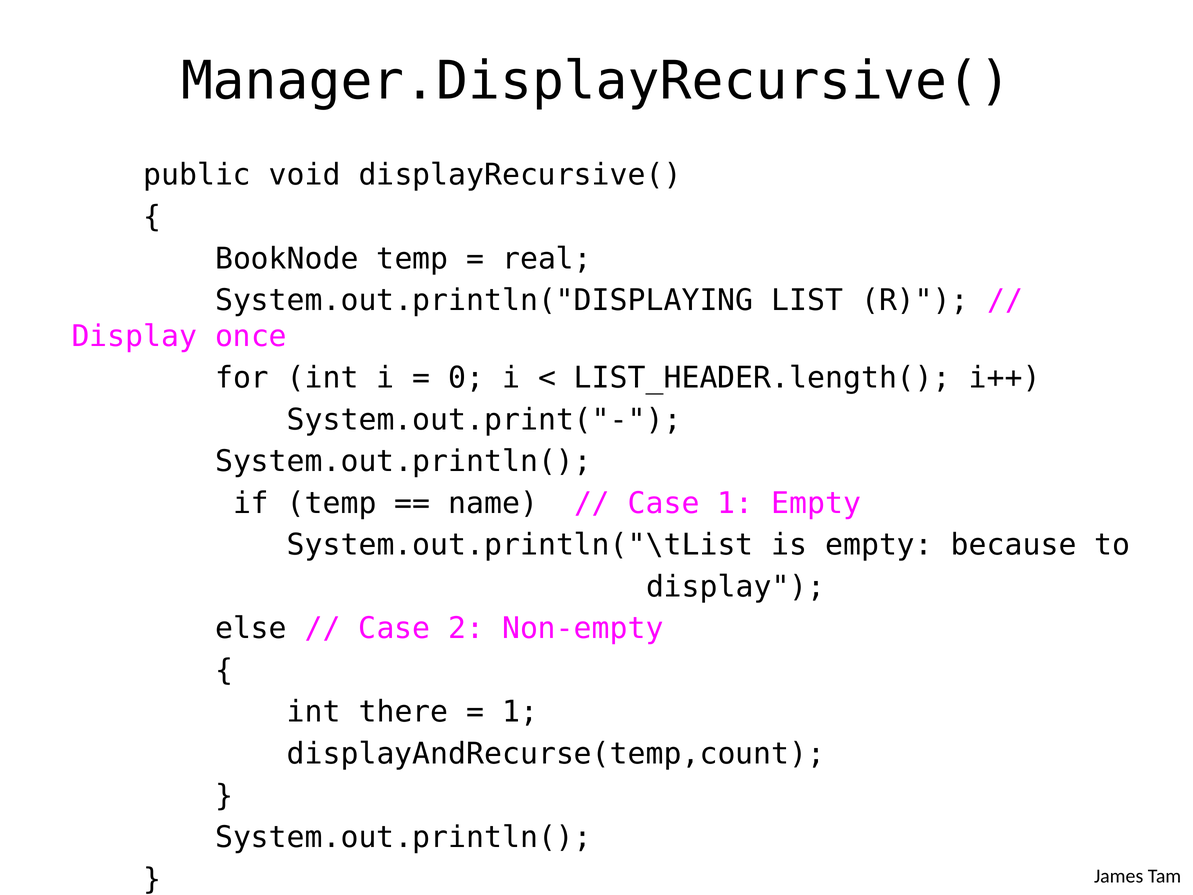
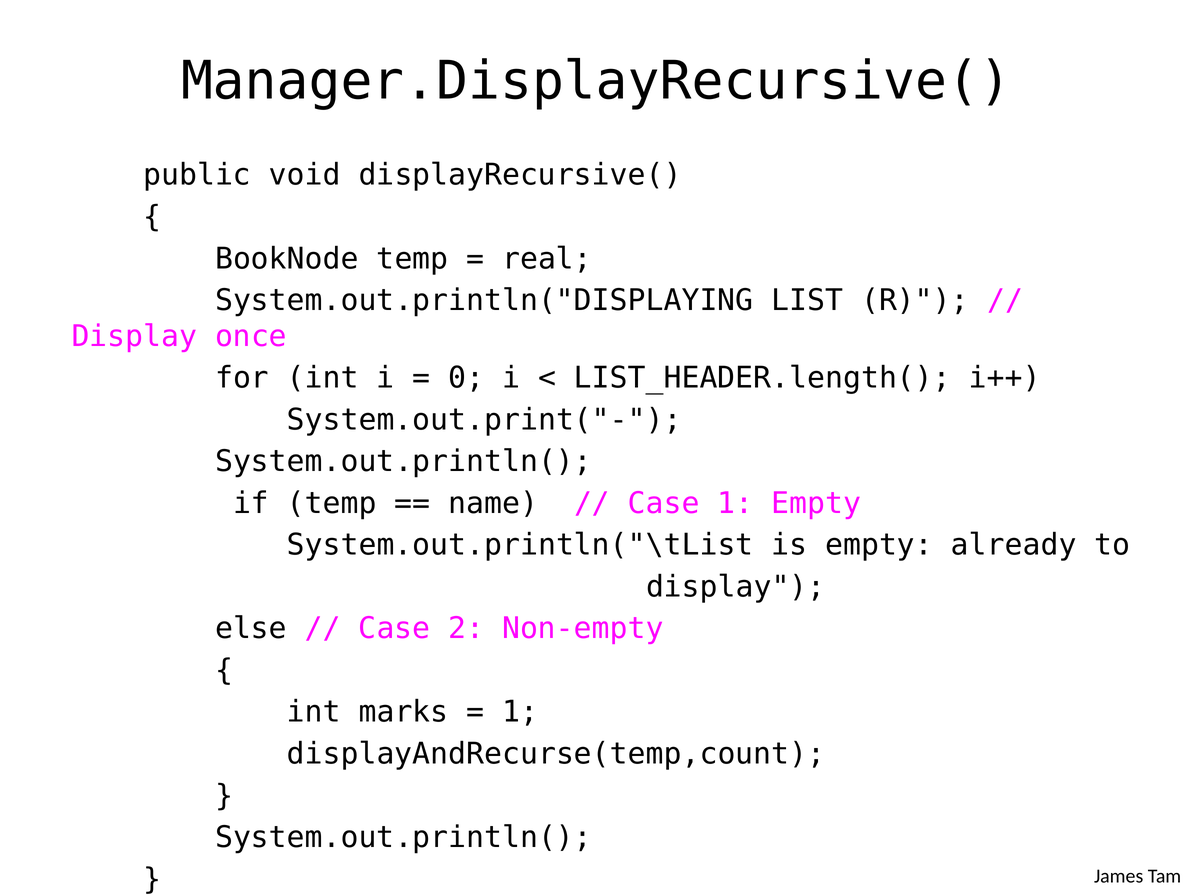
because: because -> already (1014, 545)
there: there -> marks (404, 712)
